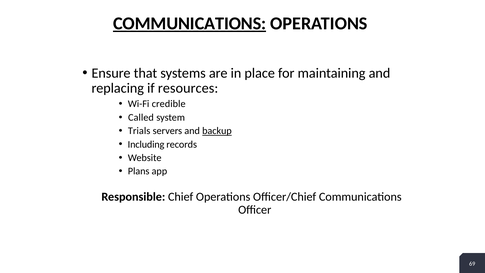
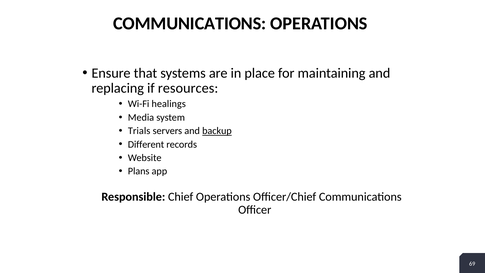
COMMUNICATIONS underline: present -> none (190, 24)
credible: credible -> healings (169, 104)
Called: Called -> Media (141, 117)
Including: Including -> Different (146, 144)
